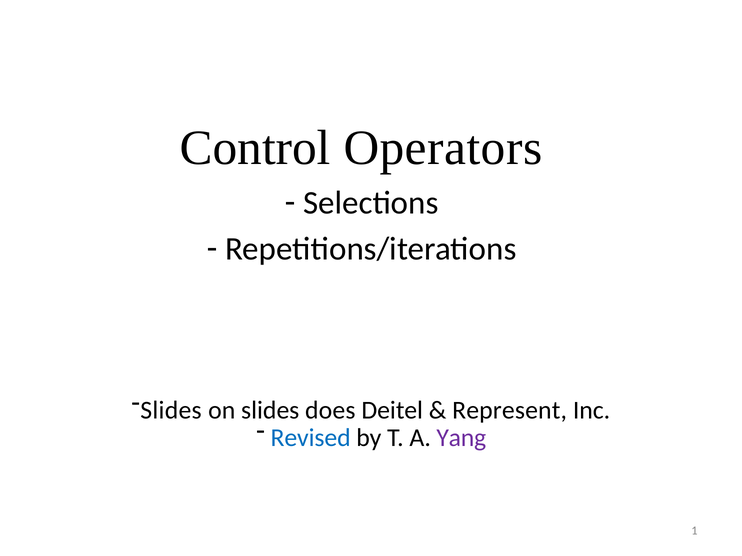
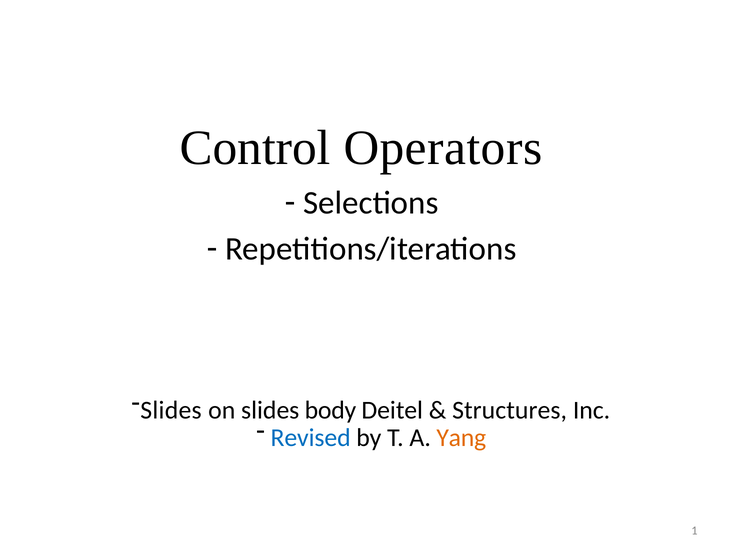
does: does -> body (330, 410)
Represent: Represent -> Structures (510, 410)
Yang colour: purple -> orange (461, 438)
